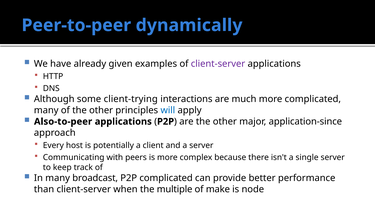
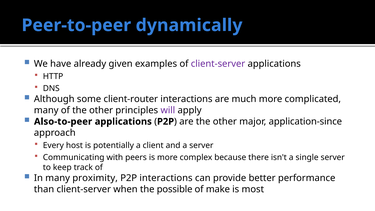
client-trying: client-trying -> client-router (131, 99)
will colour: blue -> purple (168, 110)
broadcast: broadcast -> proximity (95, 178)
P2P complicated: complicated -> interactions (166, 178)
multiple: multiple -> possible (175, 189)
node: node -> most (253, 189)
